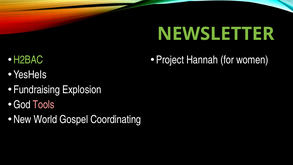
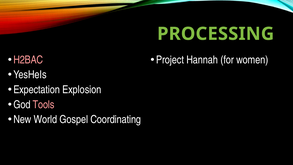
NEWSLETTER: NEWSLETTER -> PROCESSING (216, 34)
H2BAC colour: light green -> pink (28, 60)
Fundraising: Fundraising -> Expectation (37, 90)
